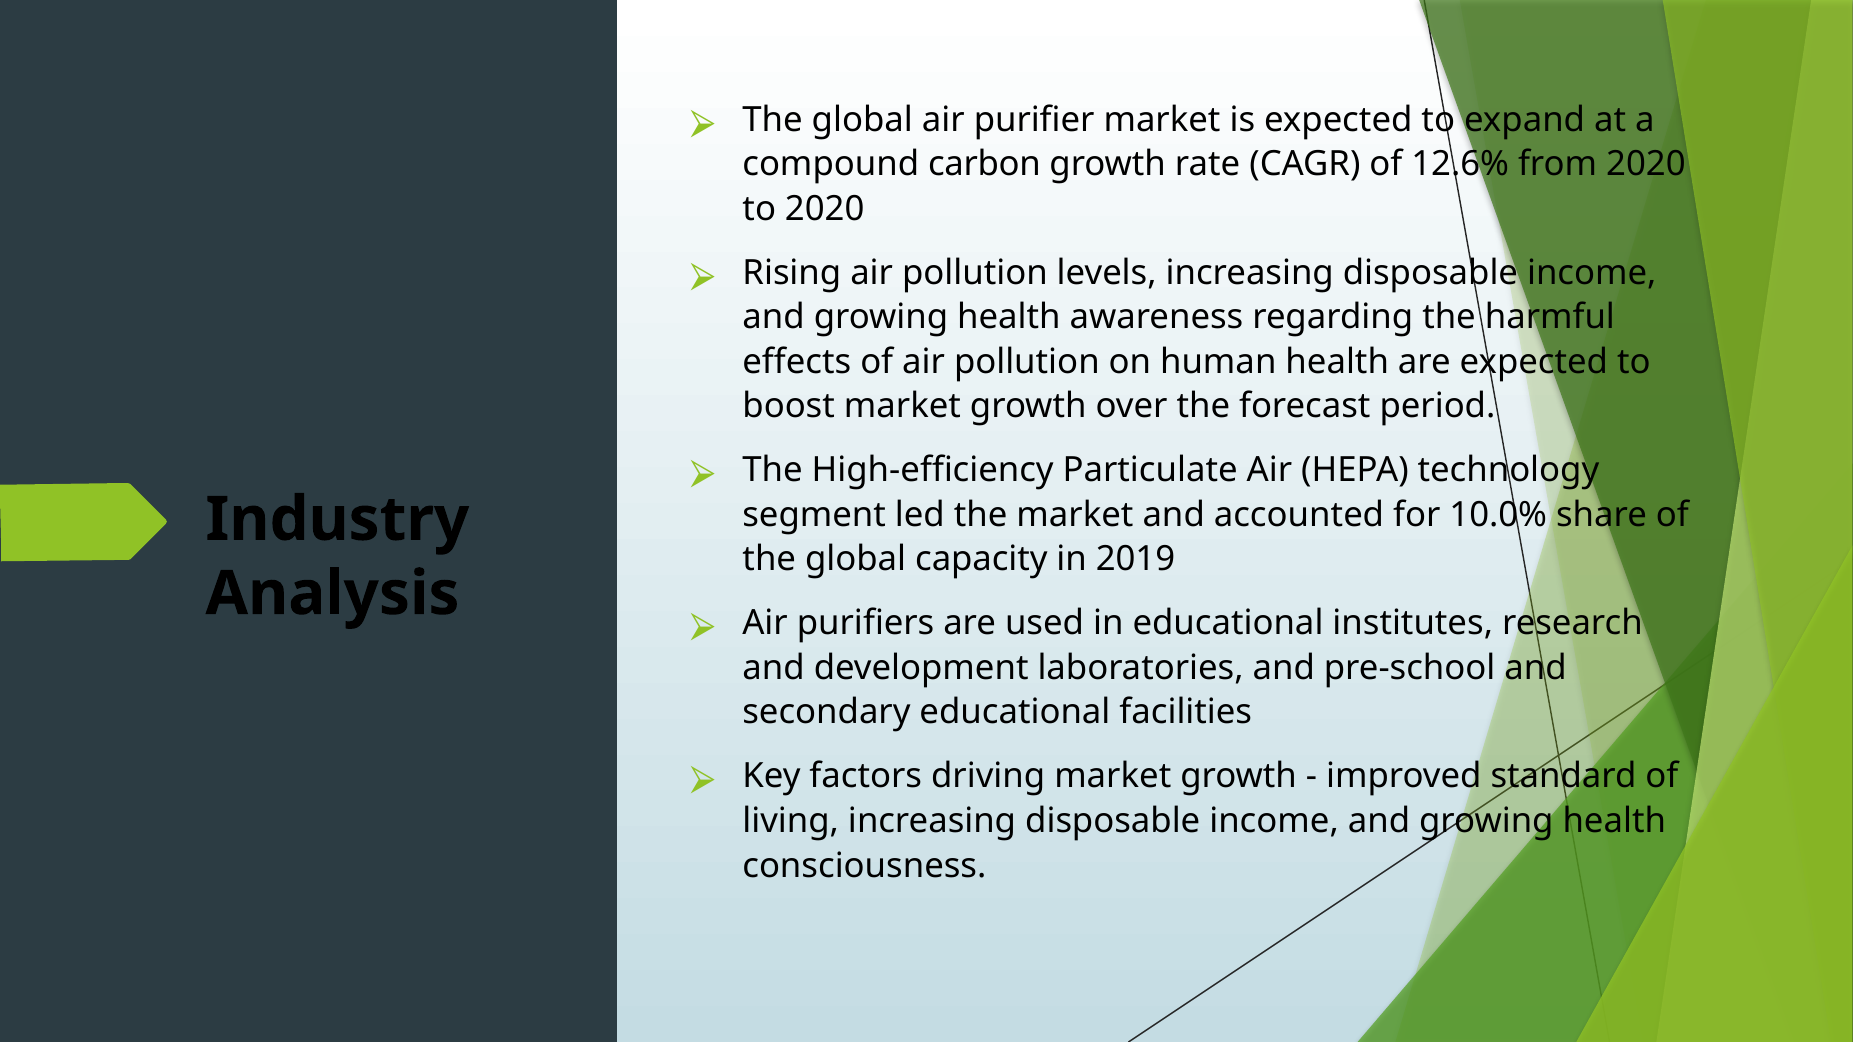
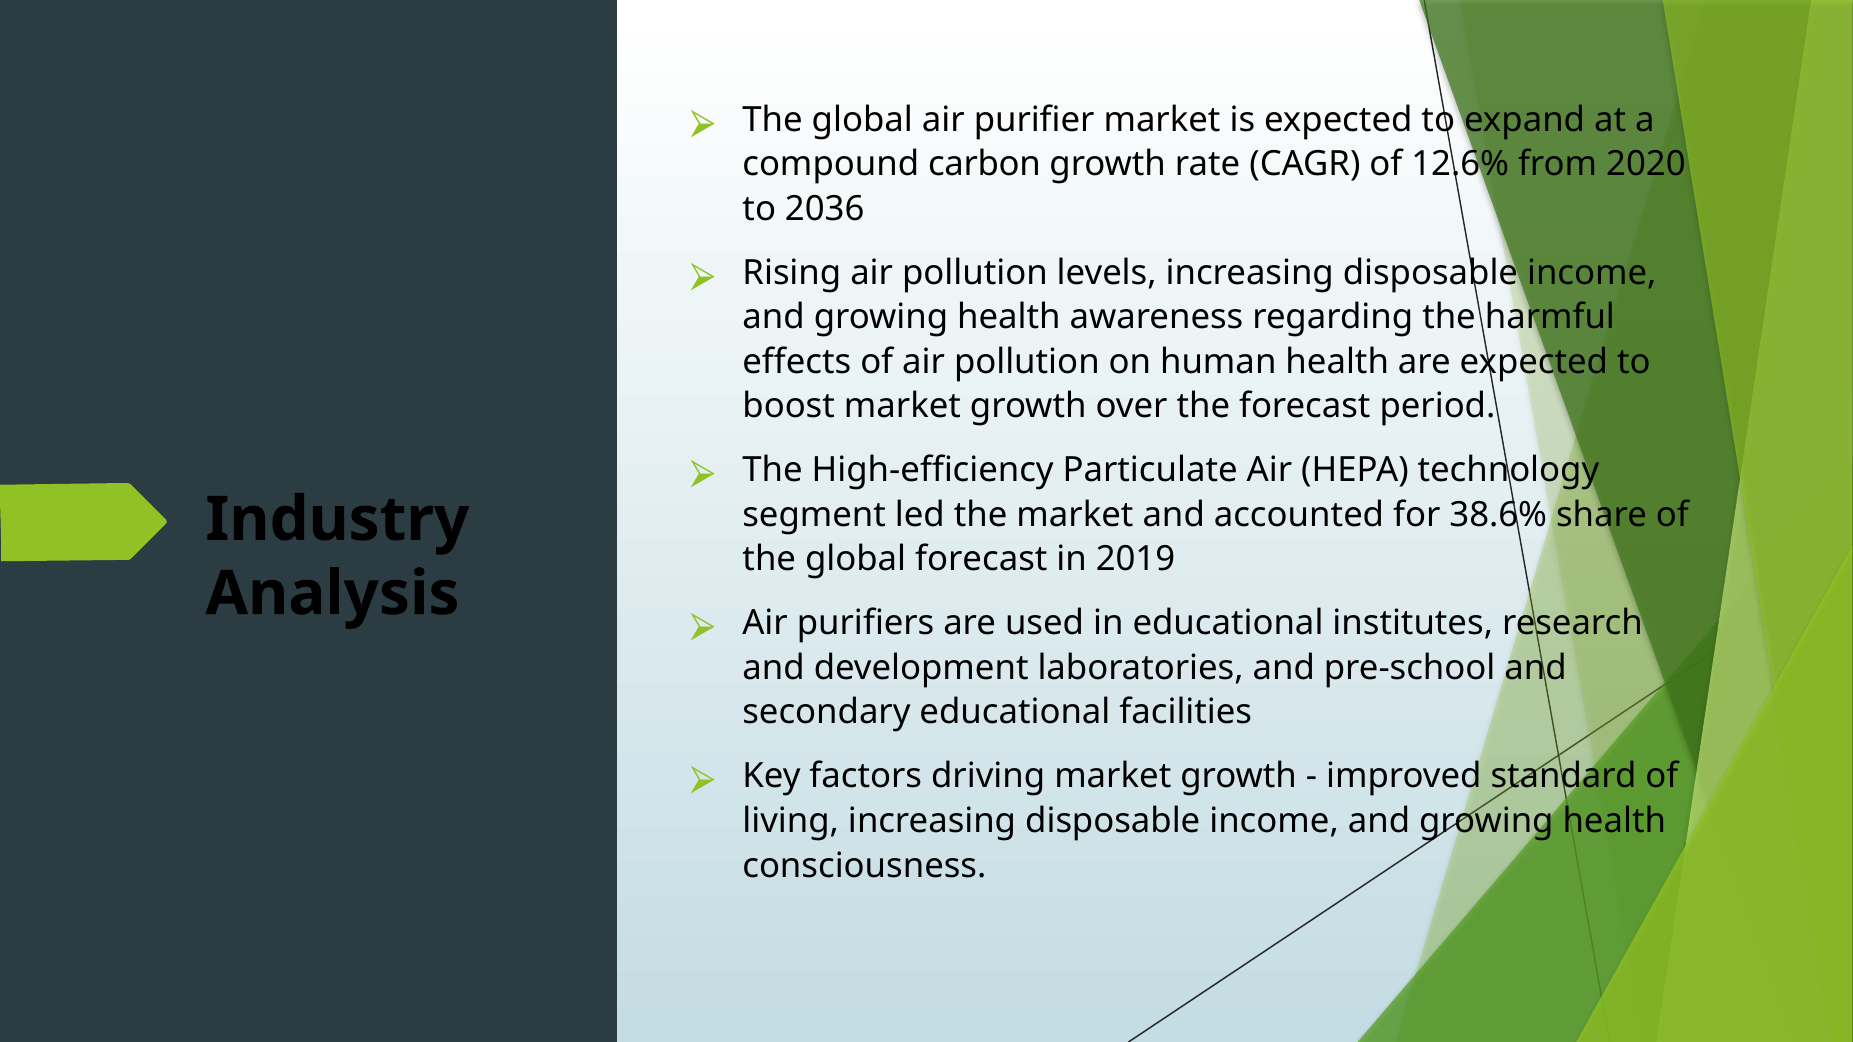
to 2020: 2020 -> 2036 (825, 209)
10.0%: 10.0% -> 38.6% (1498, 515)
global capacity: capacity -> forecast (981, 560)
